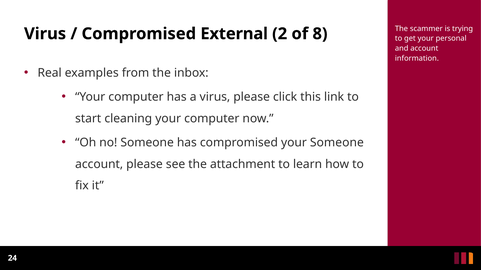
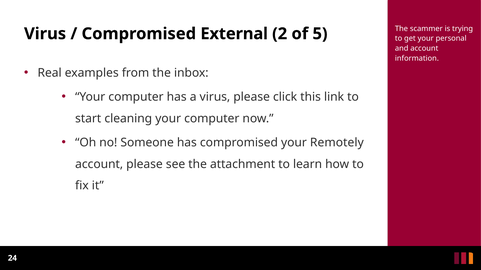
8: 8 -> 5 (320, 34)
your Someone: Someone -> Remotely (337, 143)
